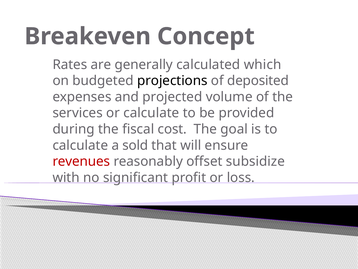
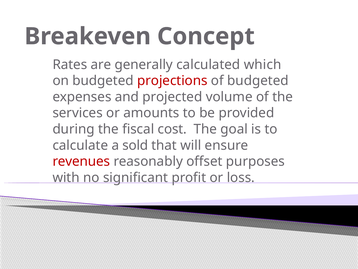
projections colour: black -> red (172, 81)
of deposited: deposited -> budgeted (258, 81)
or calculate: calculate -> amounts (151, 113)
subsidize: subsidize -> purposes (255, 161)
